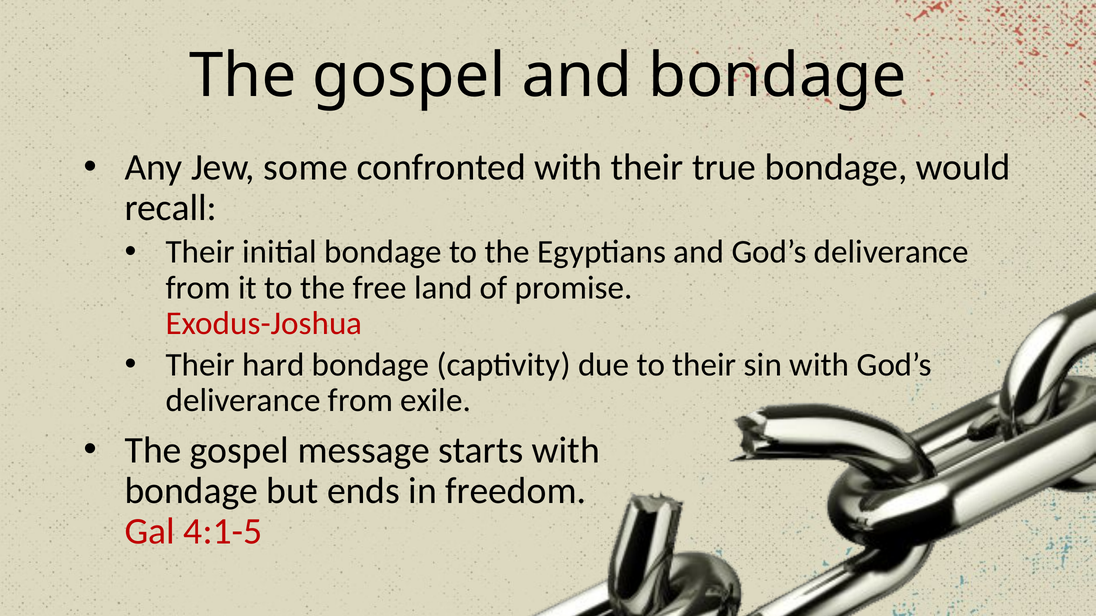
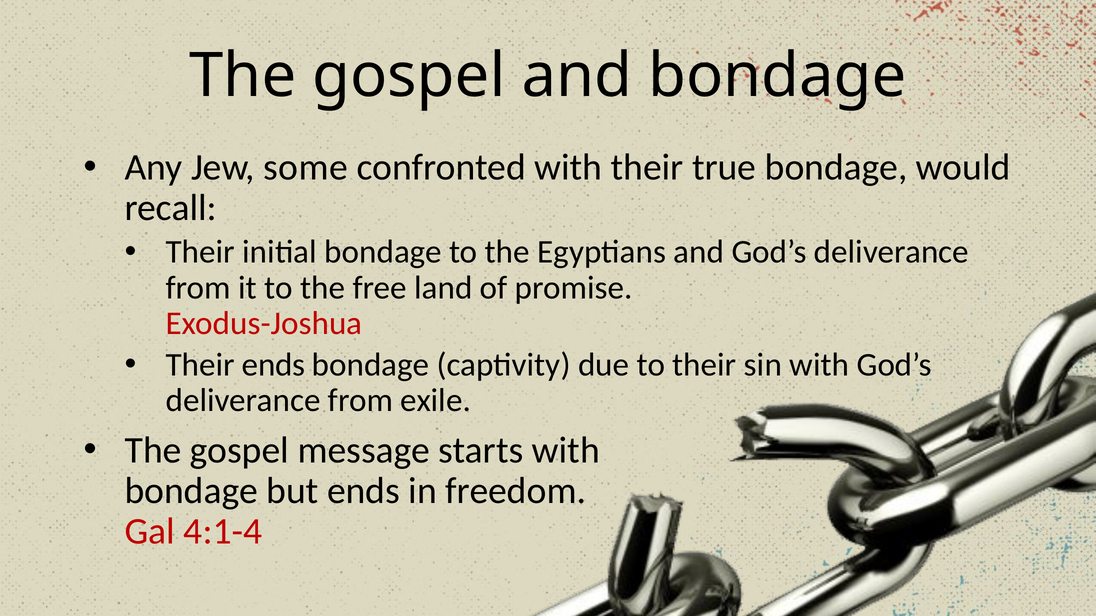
Their hard: hard -> ends (274, 365)
4:1-5: 4:1-5 -> 4:1-4 (223, 532)
